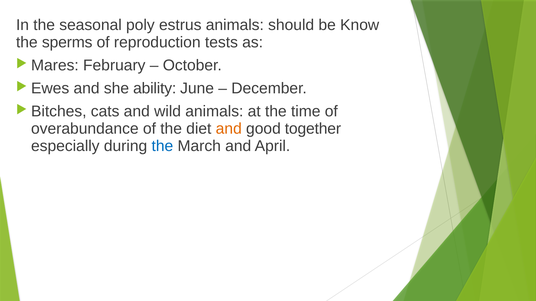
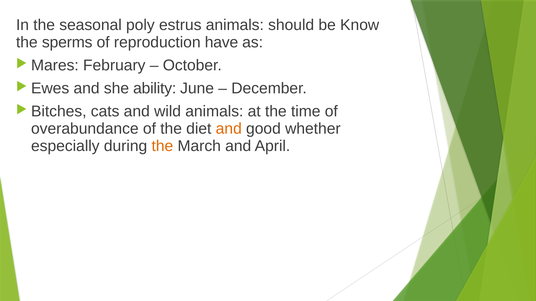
tests: tests -> have (222, 42)
together: together -> whether (313, 129)
the colour: blue -> orange (162, 146)
